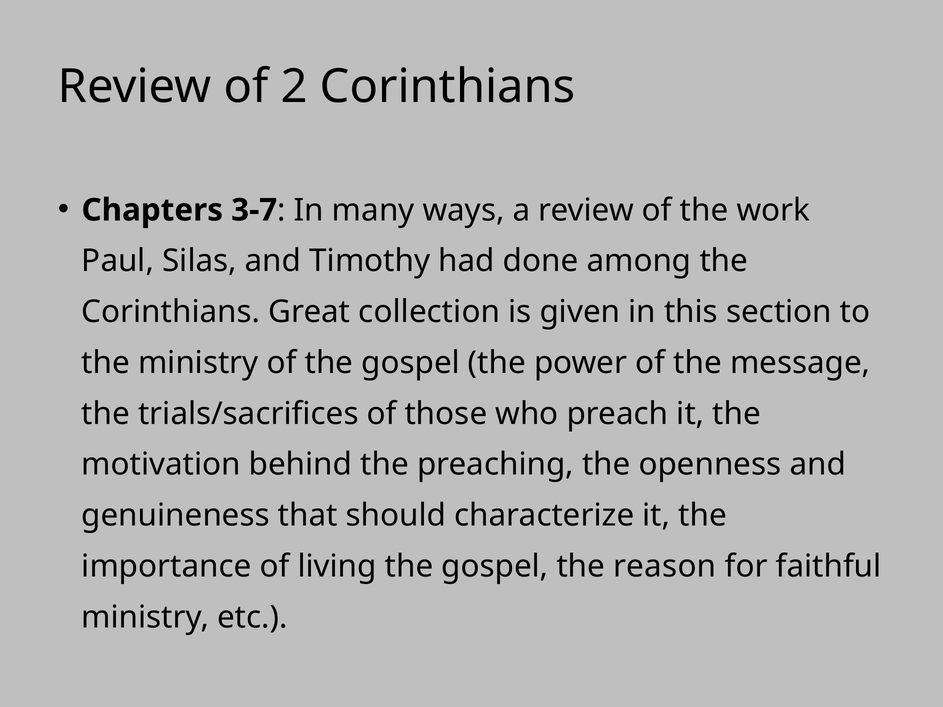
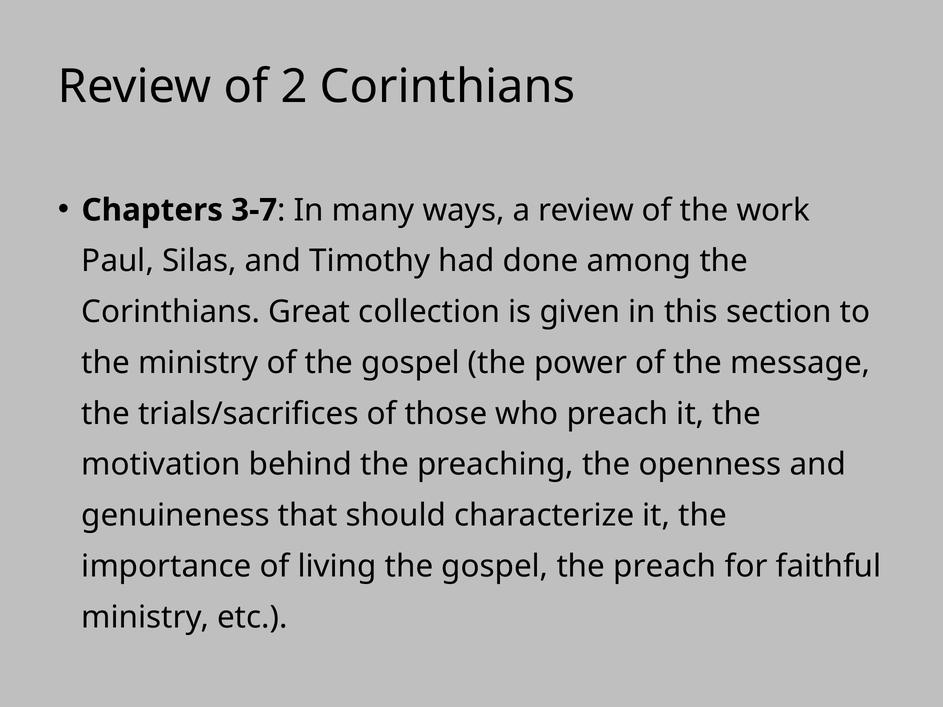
the reason: reason -> preach (665, 567)
